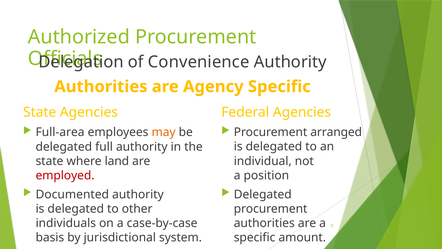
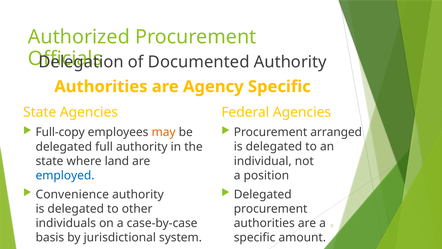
Convenience: Convenience -> Documented (199, 62)
Full-area: Full-area -> Full-copy (60, 132)
employed colour: red -> blue (65, 175)
Documented: Documented -> Convenience (72, 194)
